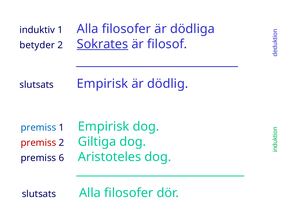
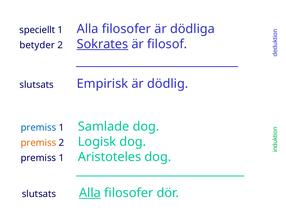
induktiv: induktiv -> speciellt (37, 30)
1 Empirisk: Empirisk -> Samlade (104, 127)
premiss colour: red -> orange (38, 143)
Giltiga: Giltiga -> Logisk (97, 142)
6: 6 -> 1 (61, 158)
Alla underline: none -> present (90, 193)
